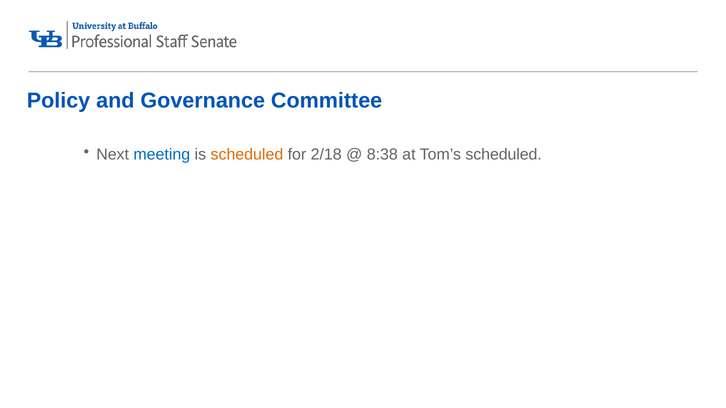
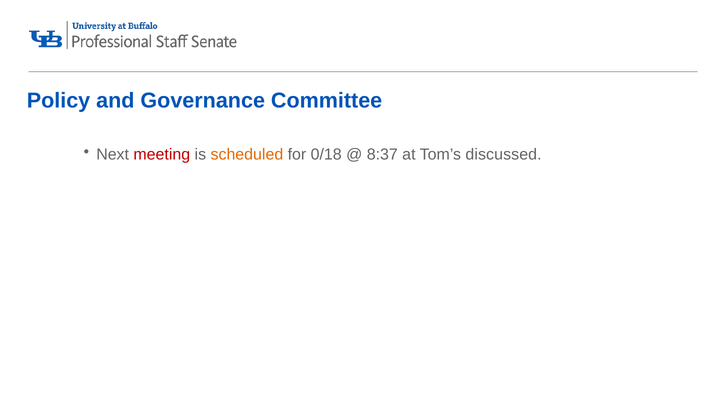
meeting colour: blue -> red (162, 155)
2/18: 2/18 -> 0/18 (326, 155)
8:38: 8:38 -> 8:37 (382, 155)
Tom’s scheduled: scheduled -> discussed (504, 155)
